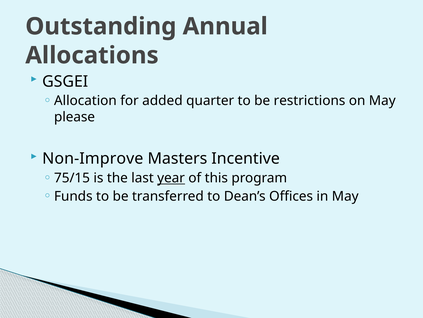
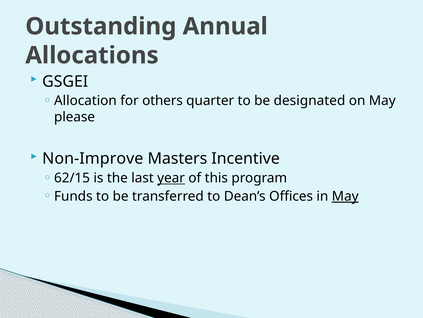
added: added -> others (163, 101)
restrictions: restrictions -> designated (309, 101)
75/15: 75/15 -> 62/15 (72, 178)
May underline: none -> present (345, 196)
